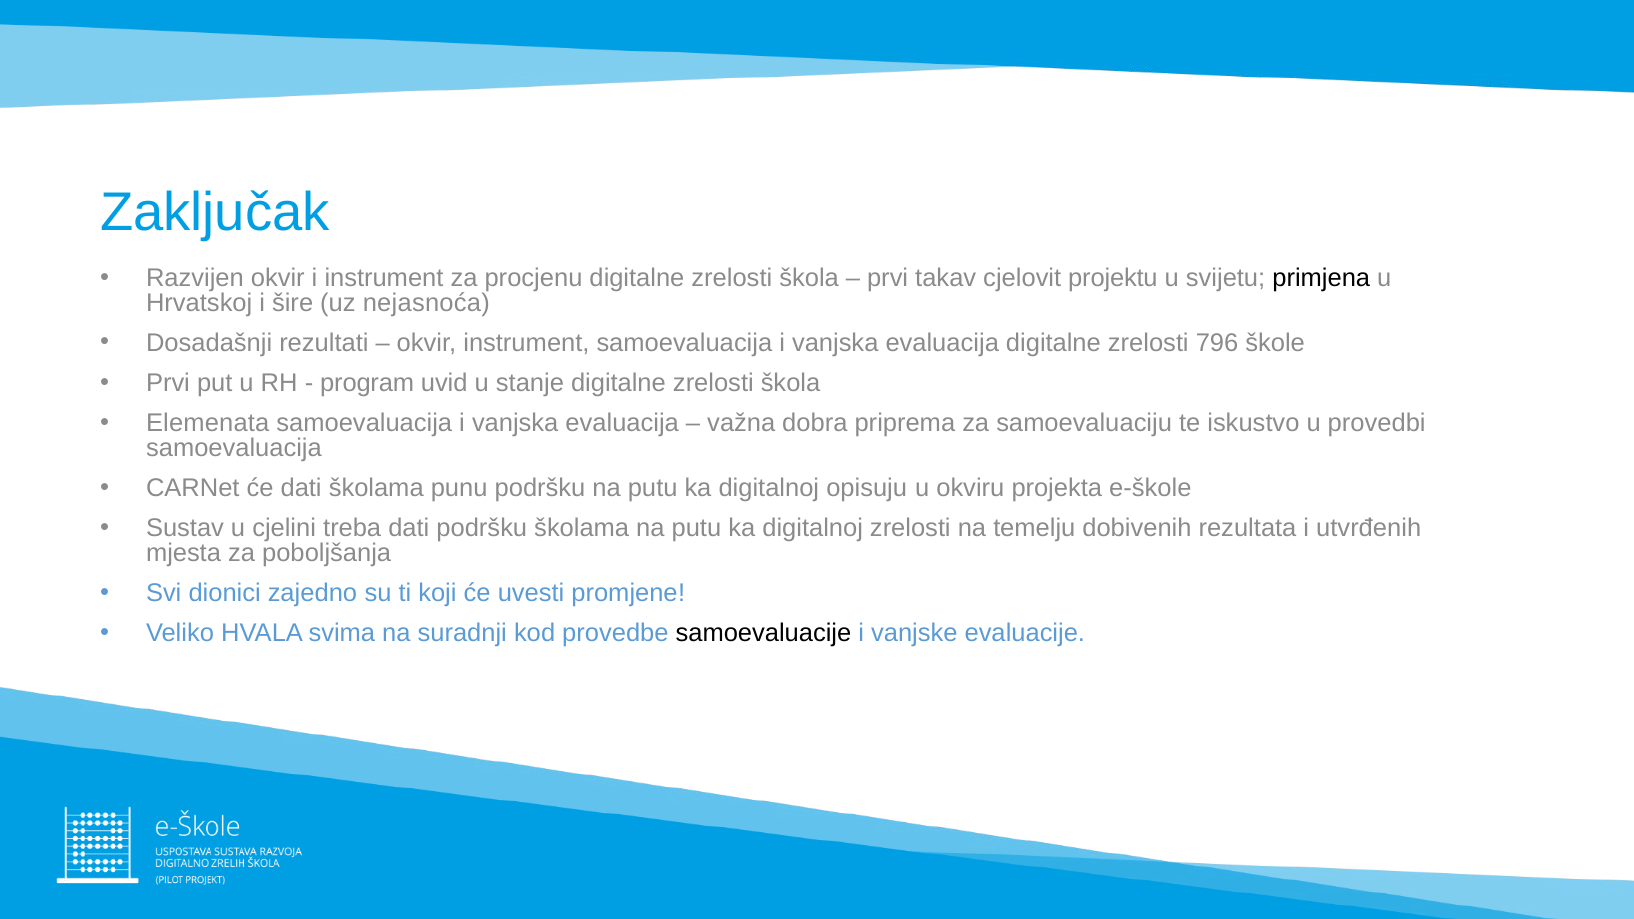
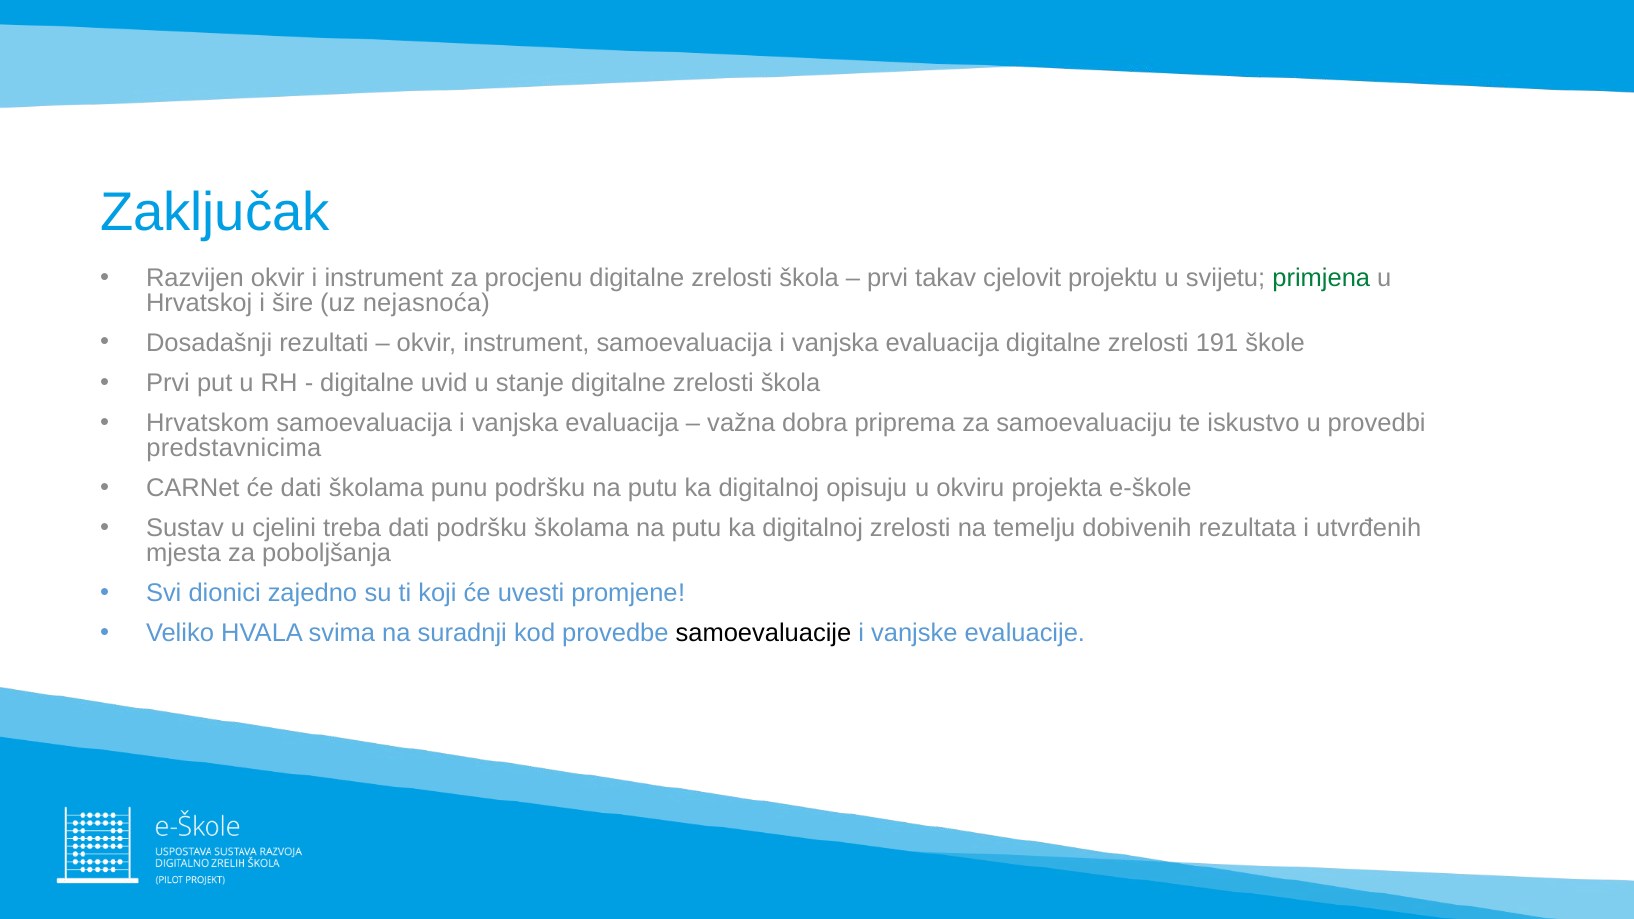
primjena colour: black -> green (1321, 278)
796: 796 -> 191 (1217, 343)
program: program -> digitalne (367, 383)
Elemenata: Elemenata -> Hrvatskom (208, 423)
samoevaluacija: samoevaluacija -> predstavnicima (234, 448)
